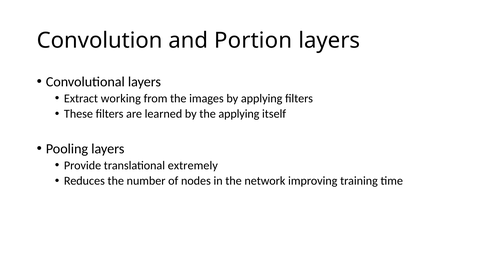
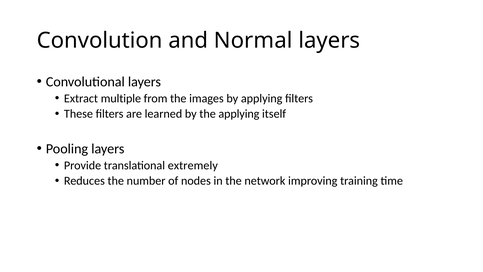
Portion: Portion -> Normal (253, 41)
working: working -> multiple (121, 98)
